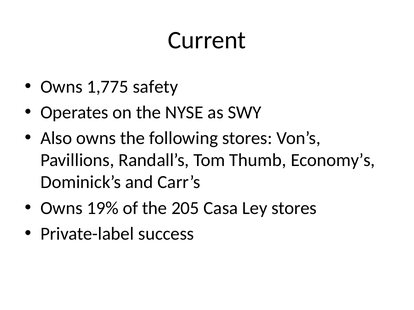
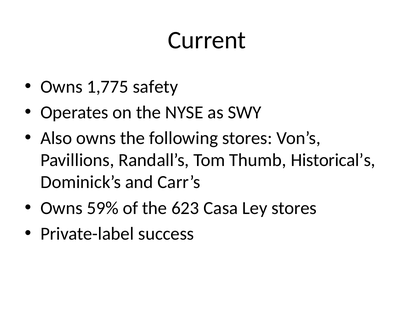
Economy’s: Economy’s -> Historical’s (333, 160)
19%: 19% -> 59% (103, 208)
205: 205 -> 623 (185, 208)
